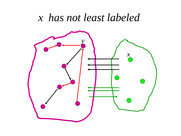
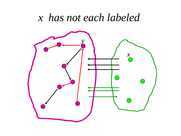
least: least -> each (94, 18)
